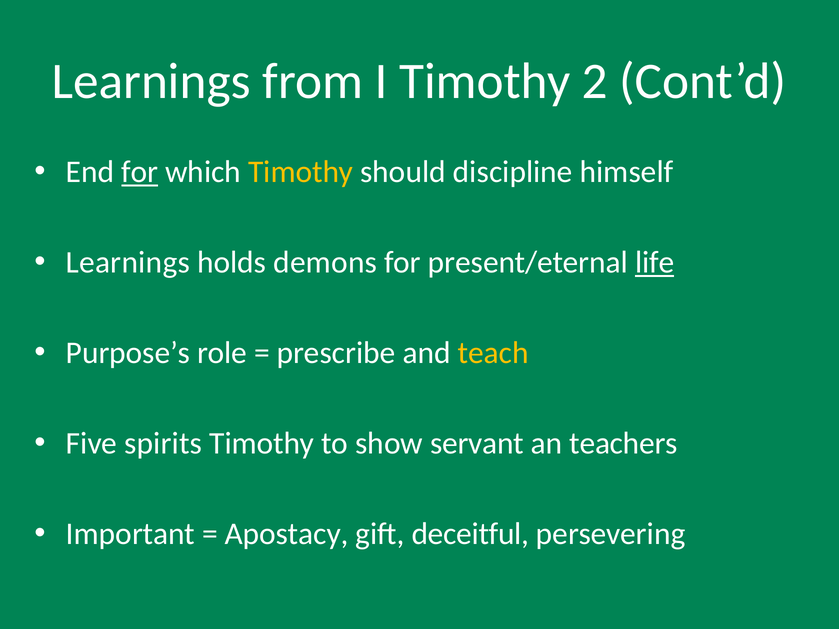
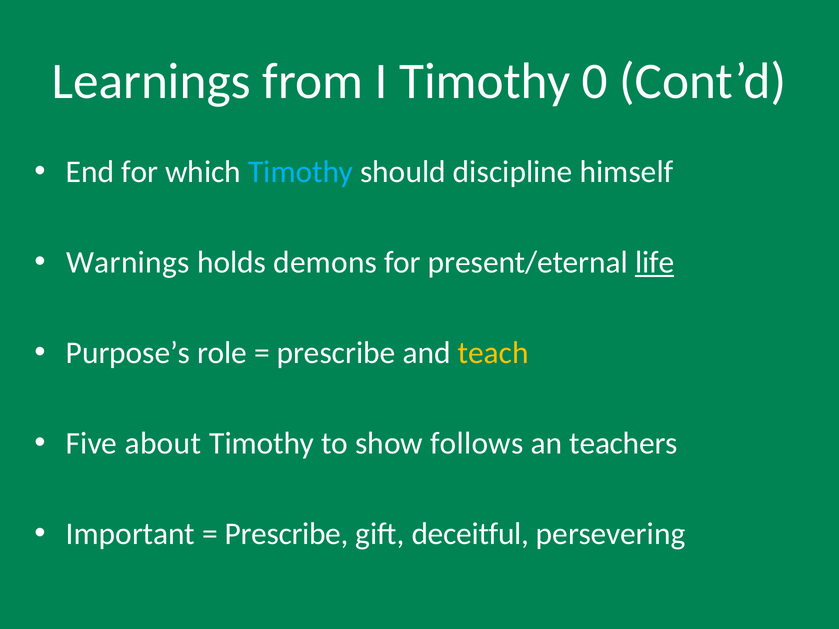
2: 2 -> 0 (595, 81)
for underline: present -> none (140, 172)
Timothy colour: yellow -> light blue (301, 172)
Learnings: Learnings -> Warnings (128, 263)
spirits: spirits -> about (163, 444)
servant: servant -> follows (477, 444)
Apostacy: Apostacy -> Prescribe (287, 534)
